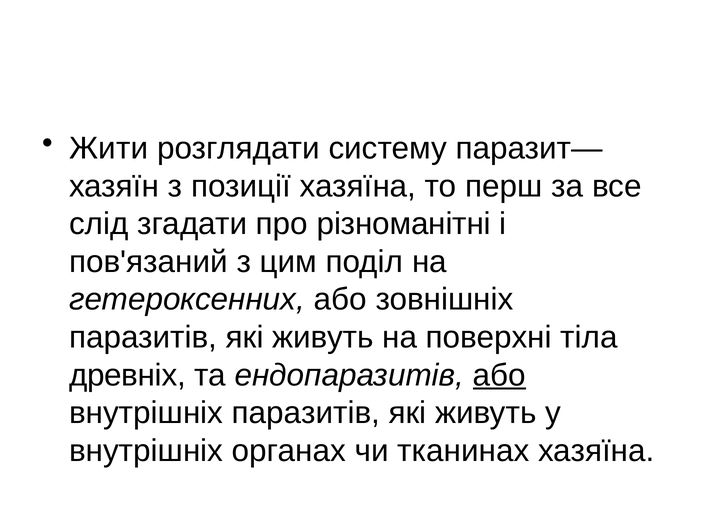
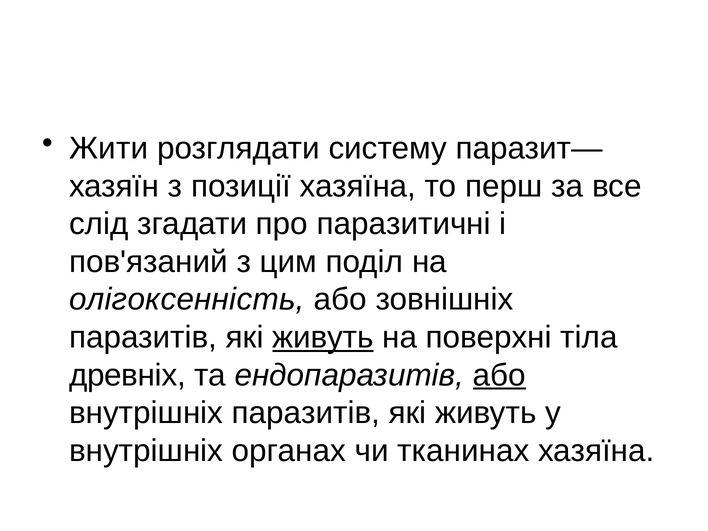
різноманітні: різноманітні -> паразитичні (404, 224)
гетероксенних: гетероксенних -> олігоксенність (187, 300)
живуть underline: none -> present (323, 337)
